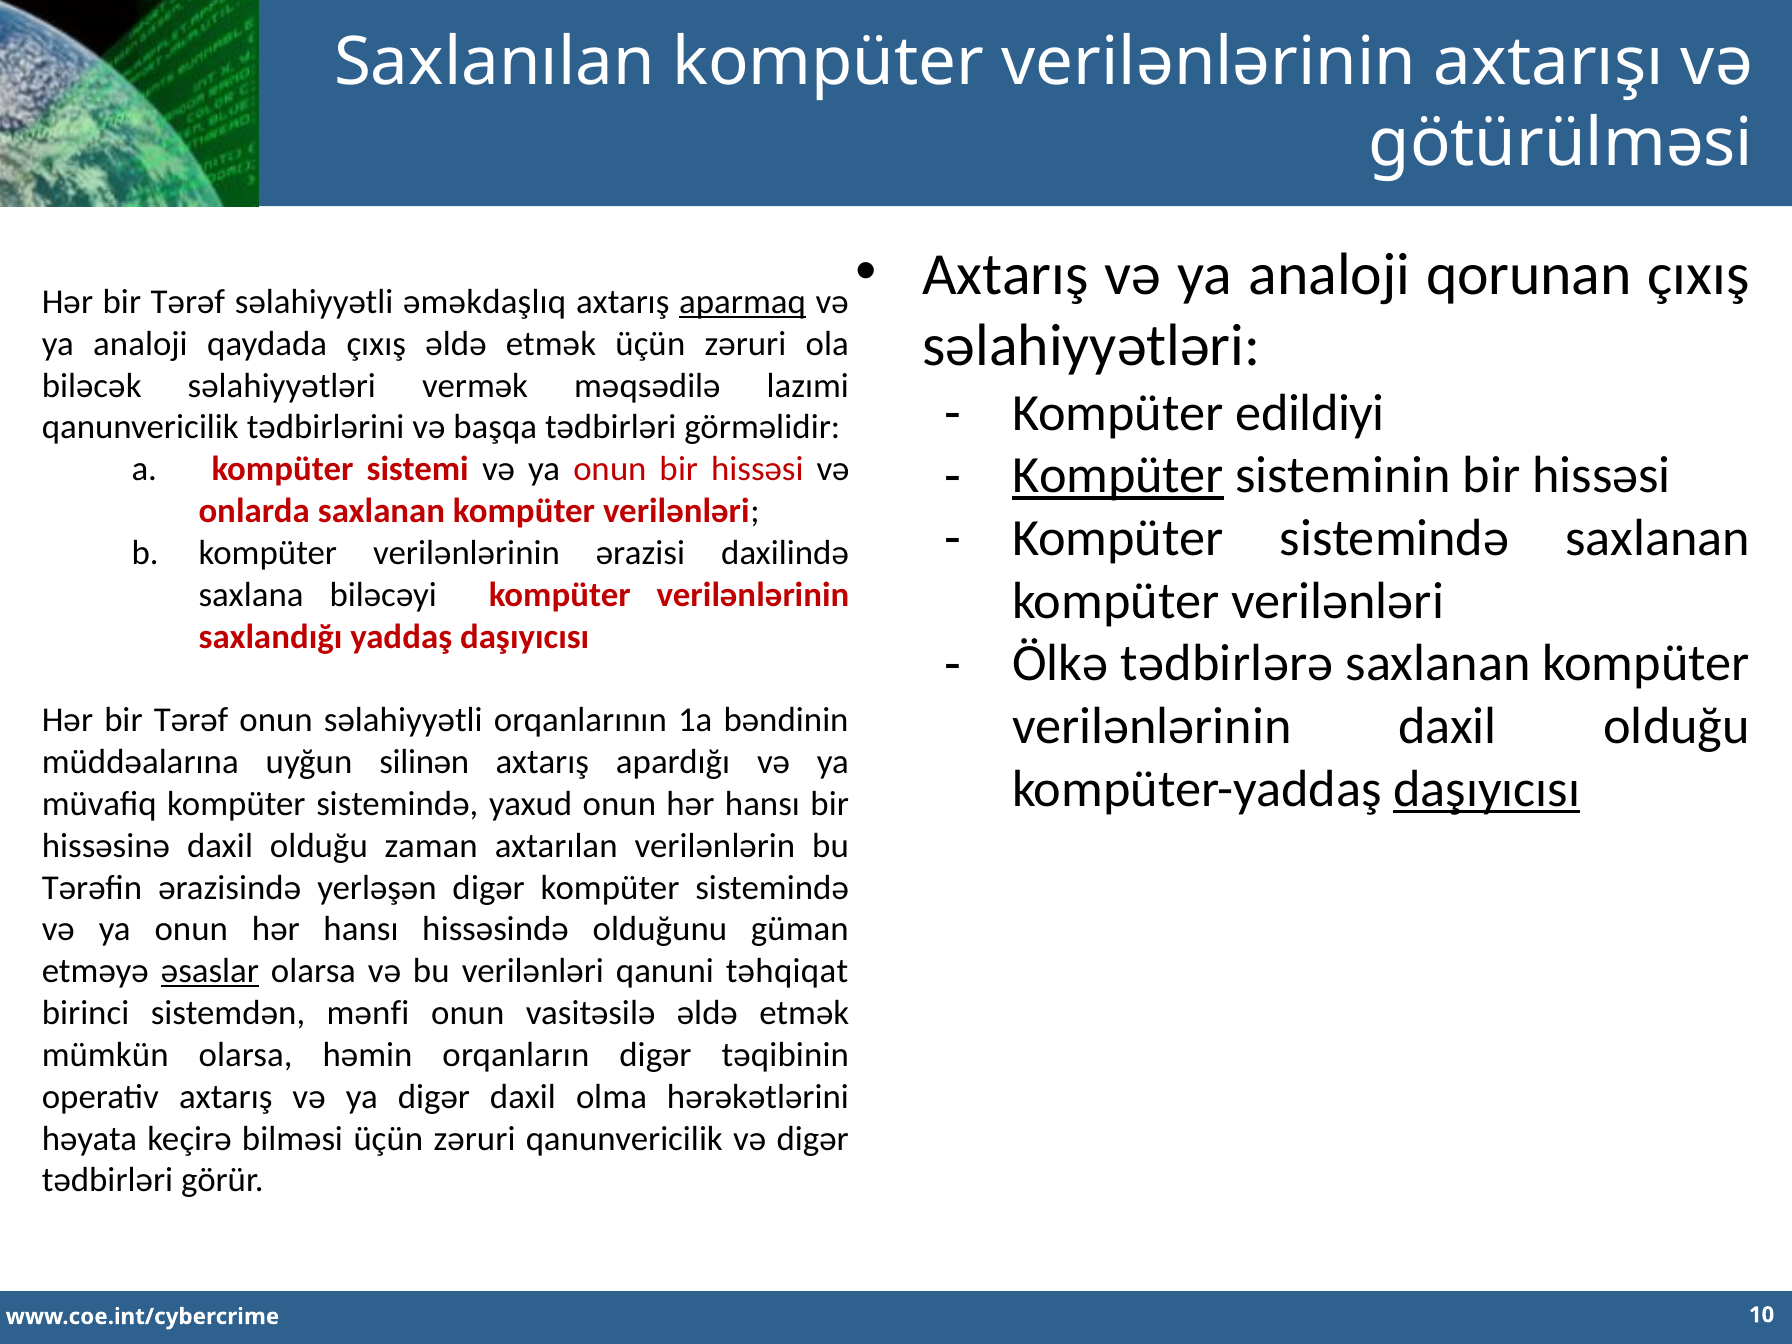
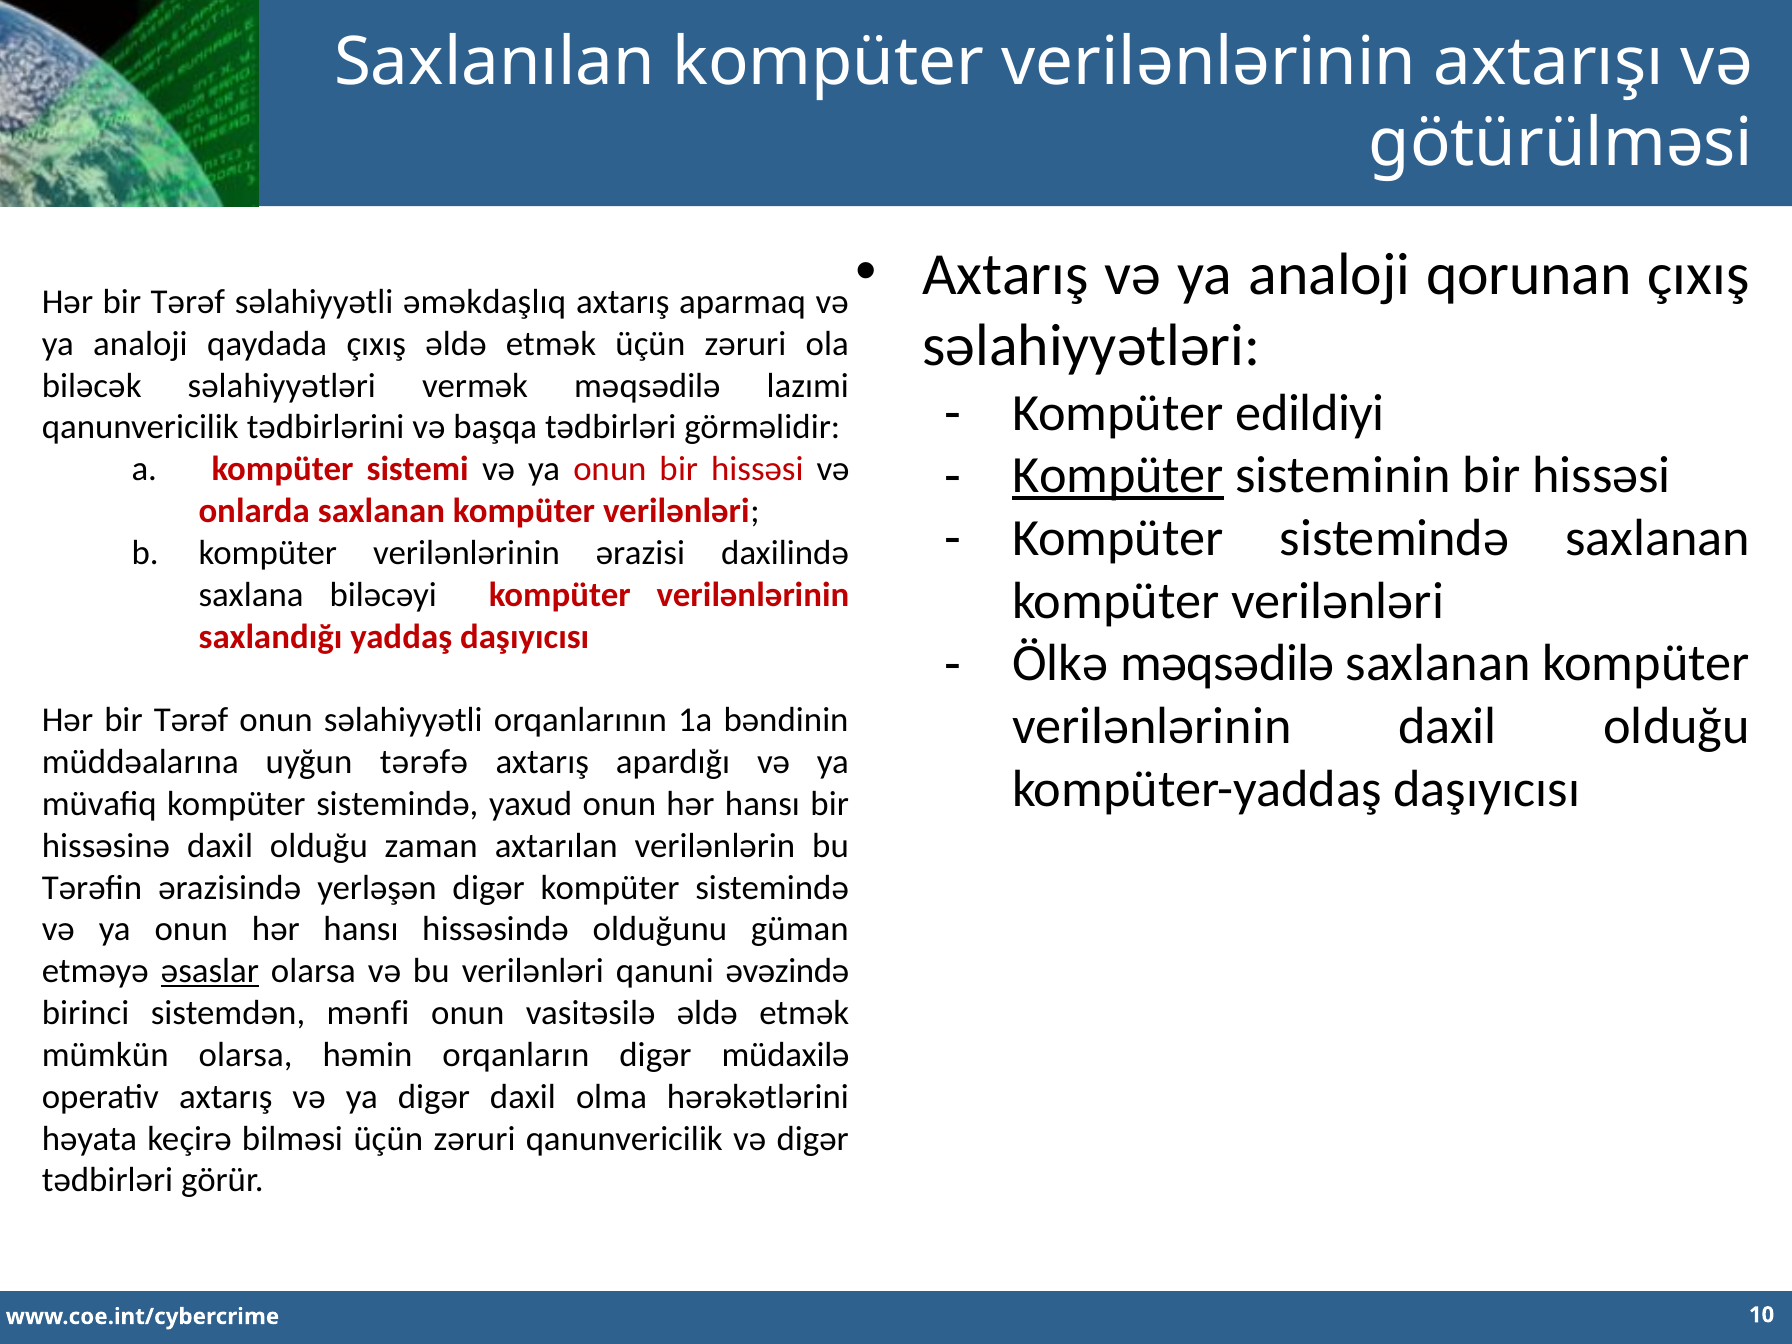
aparmaq underline: present -> none (743, 302)
Ölkə tədbirlərə: tədbirlərə -> məqsədilə (1228, 664)
silinən: silinən -> tərəfə (424, 762)
daşıyıcısı underline: present -> none (1487, 789)
təhqiqat: təhqiqat -> əvəzində (787, 971)
təqibinin: təqibinin -> müdaxilə (786, 1055)
